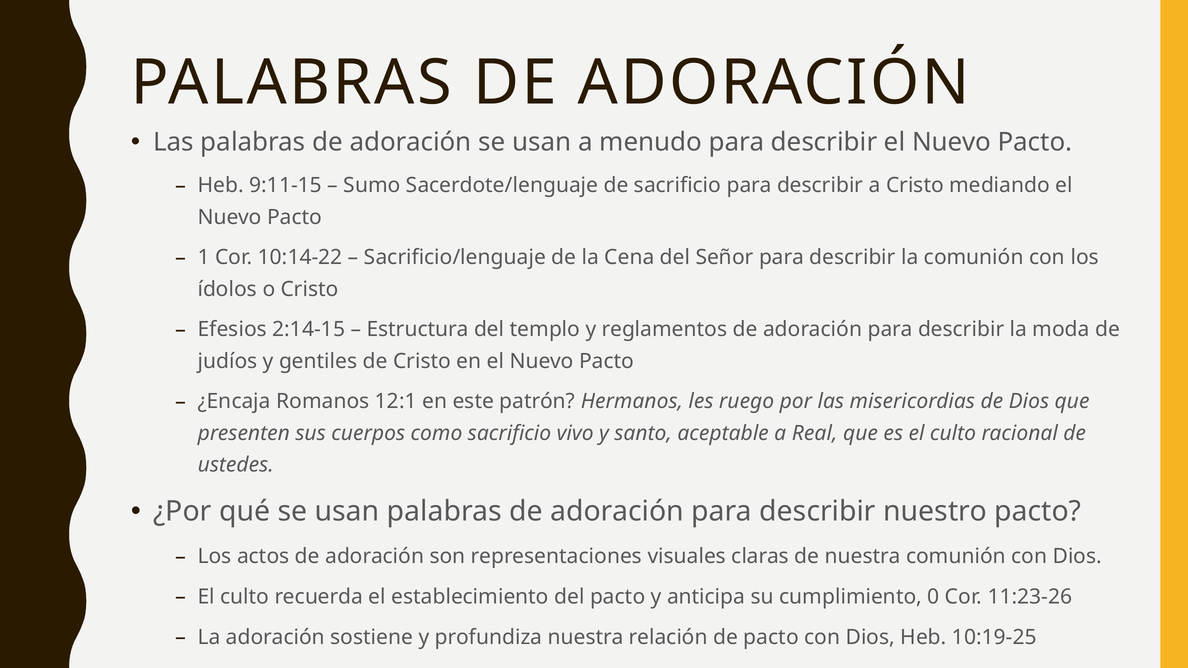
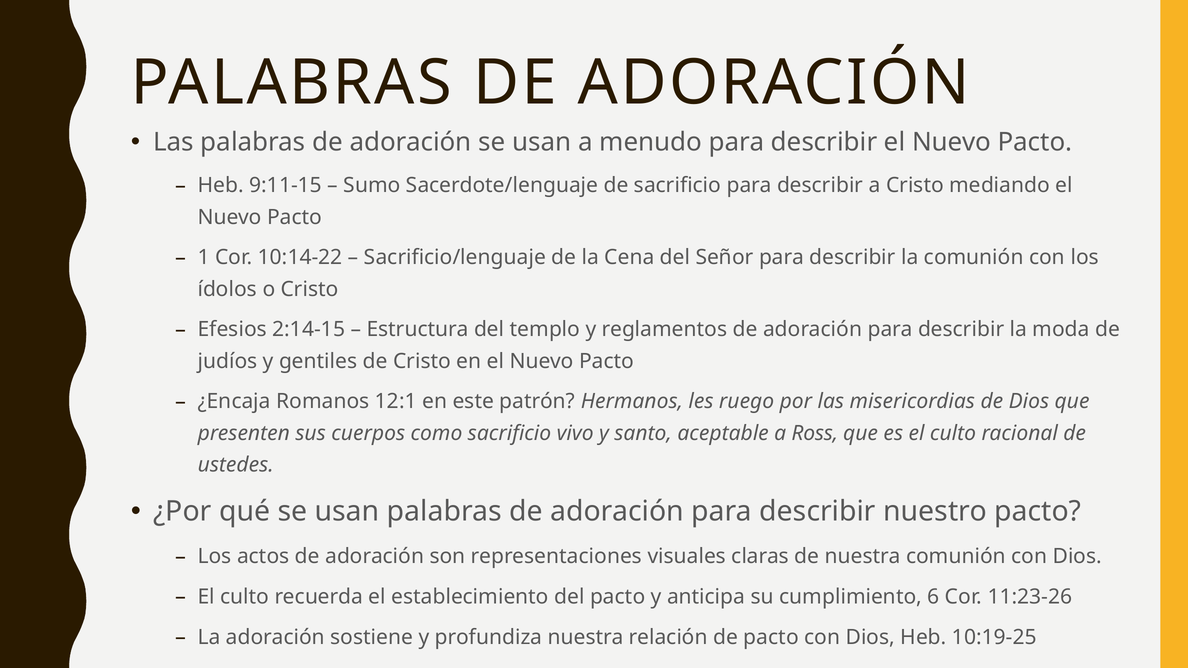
Real: Real -> Ross (815, 433)
0: 0 -> 6 (934, 597)
